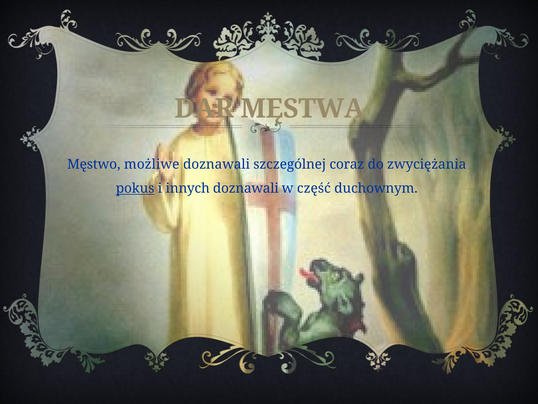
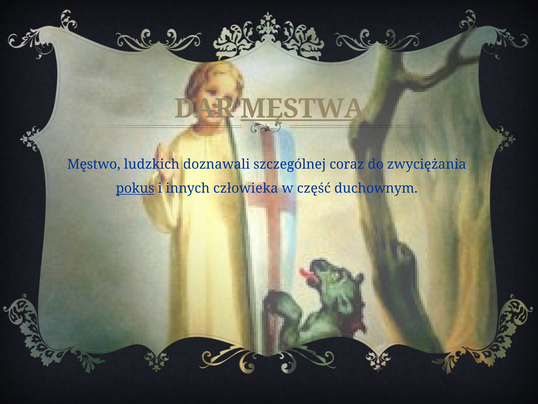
MĘSTWA underline: none -> present (302, 109)
możliwe: możliwe -> ludzkich (152, 164)
innych doznawali: doznawali -> człowieka (246, 188)
